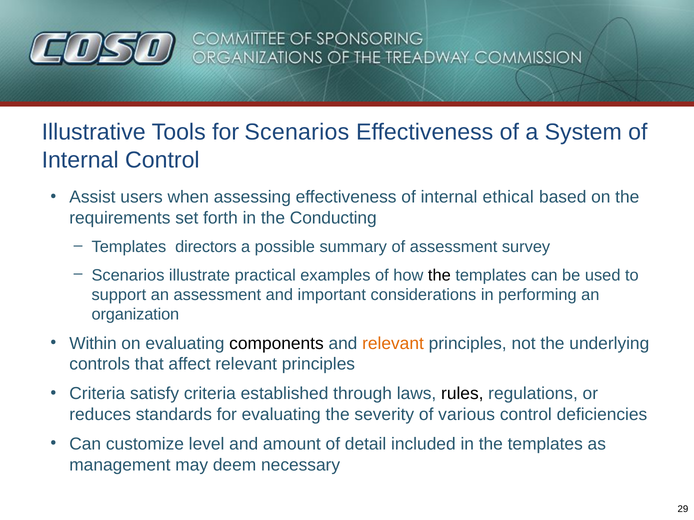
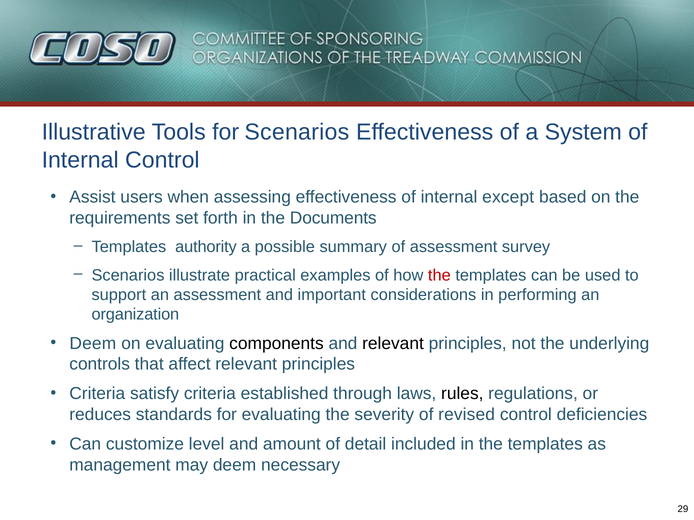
ethical: ethical -> except (508, 197)
Conducting: Conducting -> Documents (333, 218)
directors: directors -> authority (206, 247)
the colour: black -> red (439, 275)
Within: Within -> Deem (93, 344)
relevant colour: orange -> black (393, 344)
various: various -> revised (467, 415)
